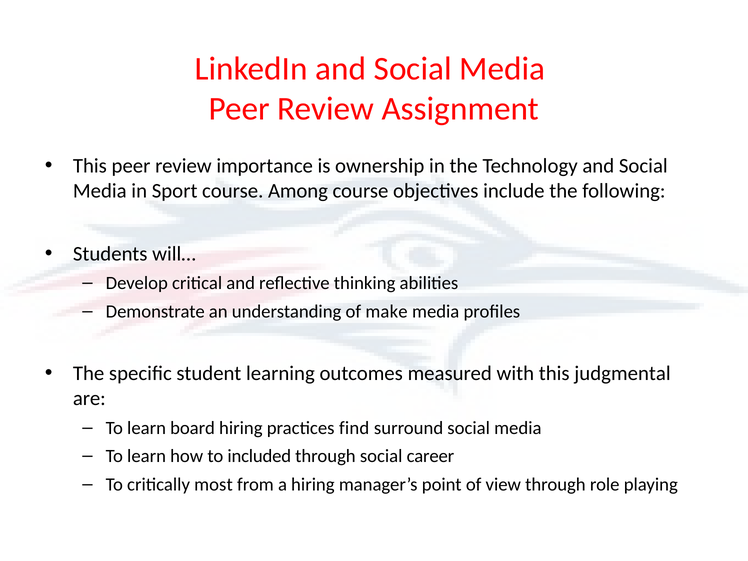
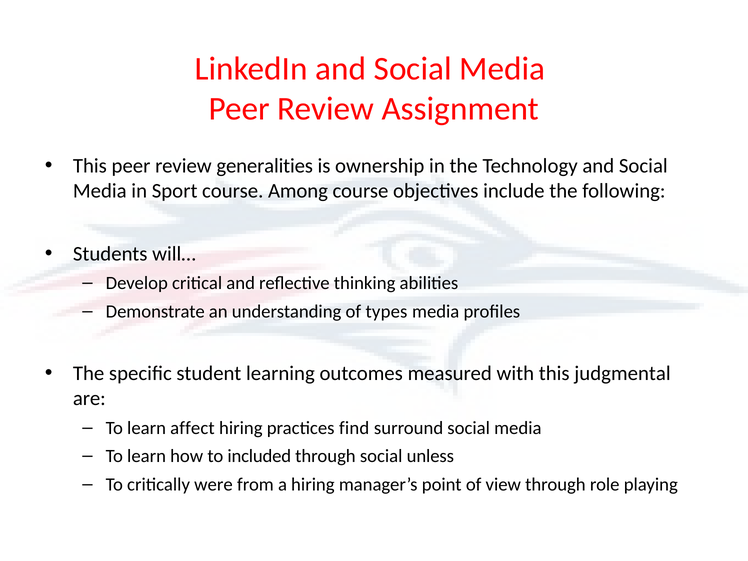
importance: importance -> generalities (265, 166)
make: make -> types (386, 311)
board: board -> affect (192, 428)
career: career -> unless (430, 456)
most: most -> were (213, 484)
